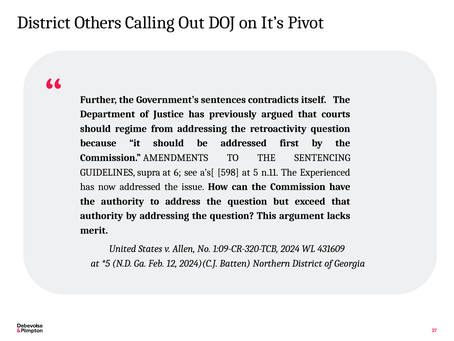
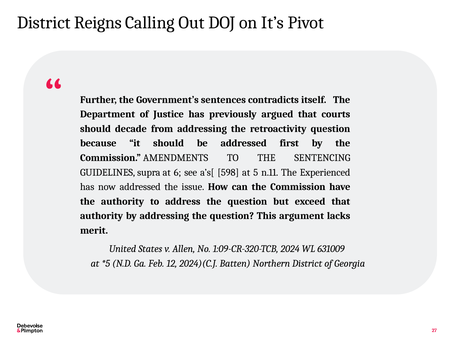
Others: Others -> Reigns (98, 23)
regime: regime -> decade (131, 129)
431609: 431609 -> 631009 (331, 249)
